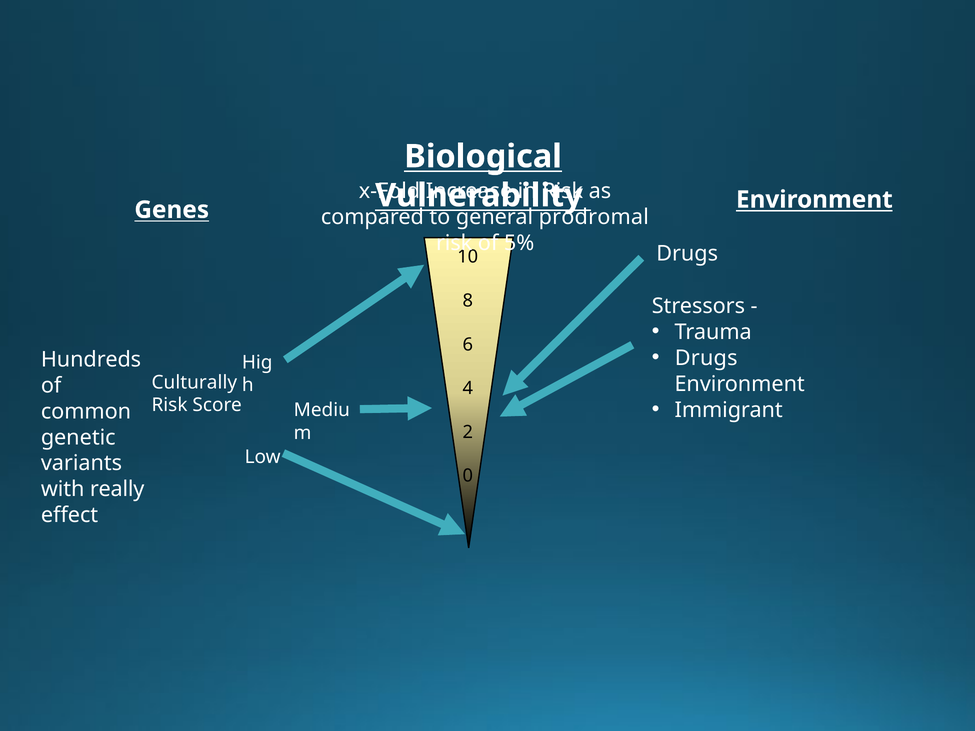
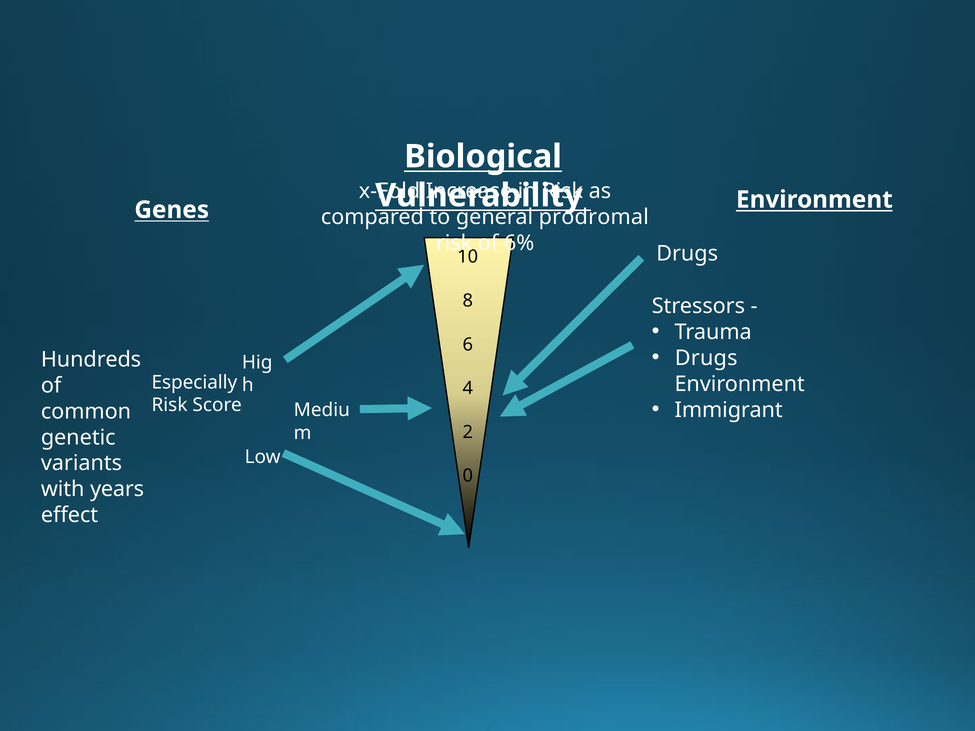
5%: 5% -> 6% (519, 243)
Culturally: Culturally -> Especially (194, 383)
really: really -> years (117, 489)
